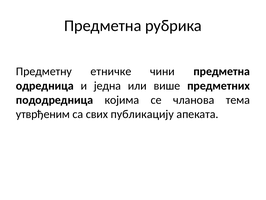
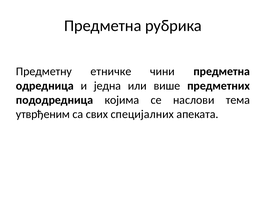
чланова: чланова -> наслови (194, 100)
публикацију: публикацију -> специјалних (142, 114)
